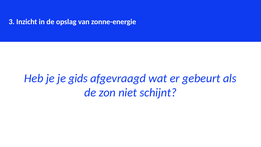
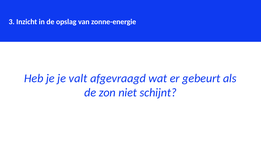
gids: gids -> valt (78, 78)
